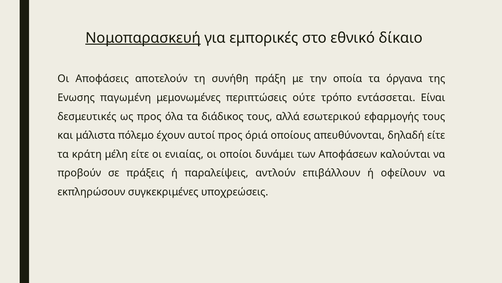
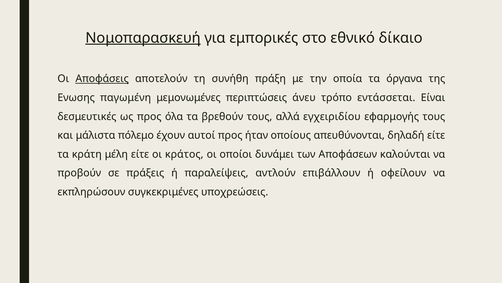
Αποφάσεις underline: none -> present (102, 79)
ούτε: ούτε -> άνευ (304, 97)
διάδικος: διάδικος -> βρεθούν (222, 116)
εσωτερικού: εσωτερικού -> εγχειριδίου (332, 116)
όριά: όριά -> ήταν (257, 135)
ενιαίας: ενιαίας -> κράτος (184, 154)
